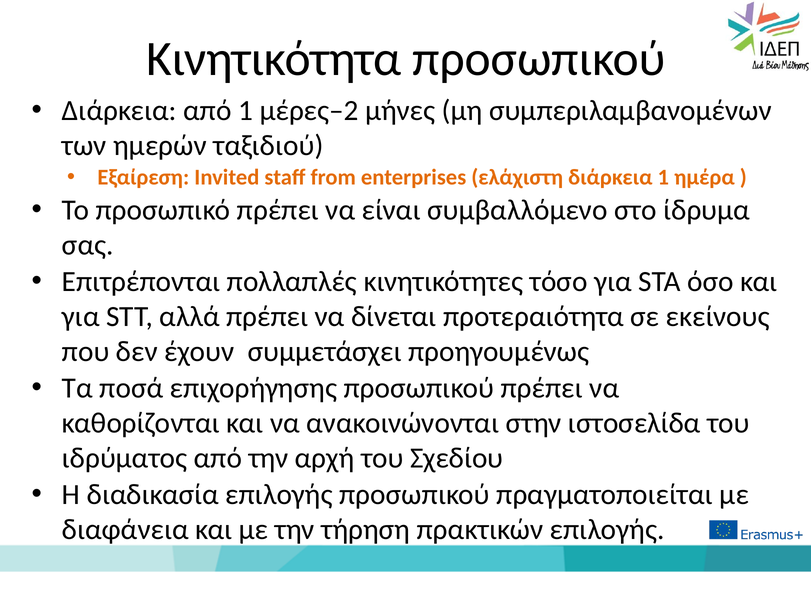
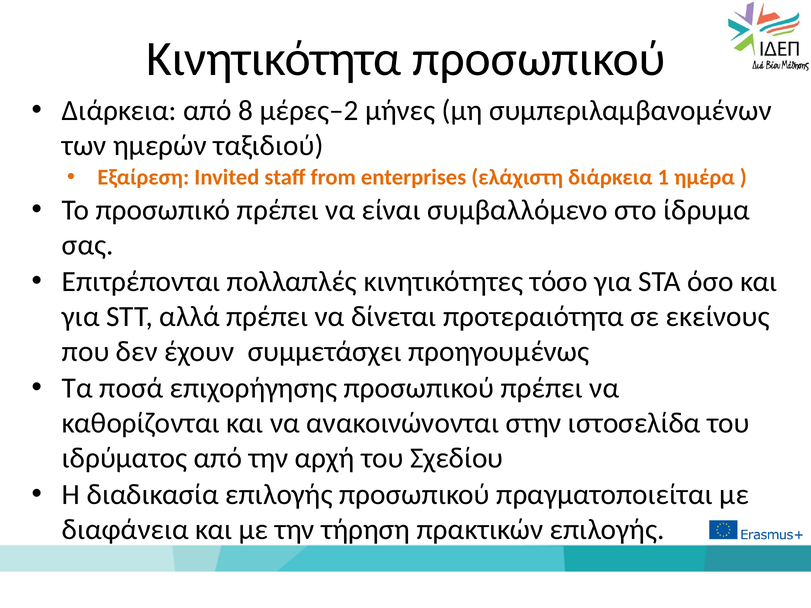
από 1: 1 -> 8 (246, 111)
